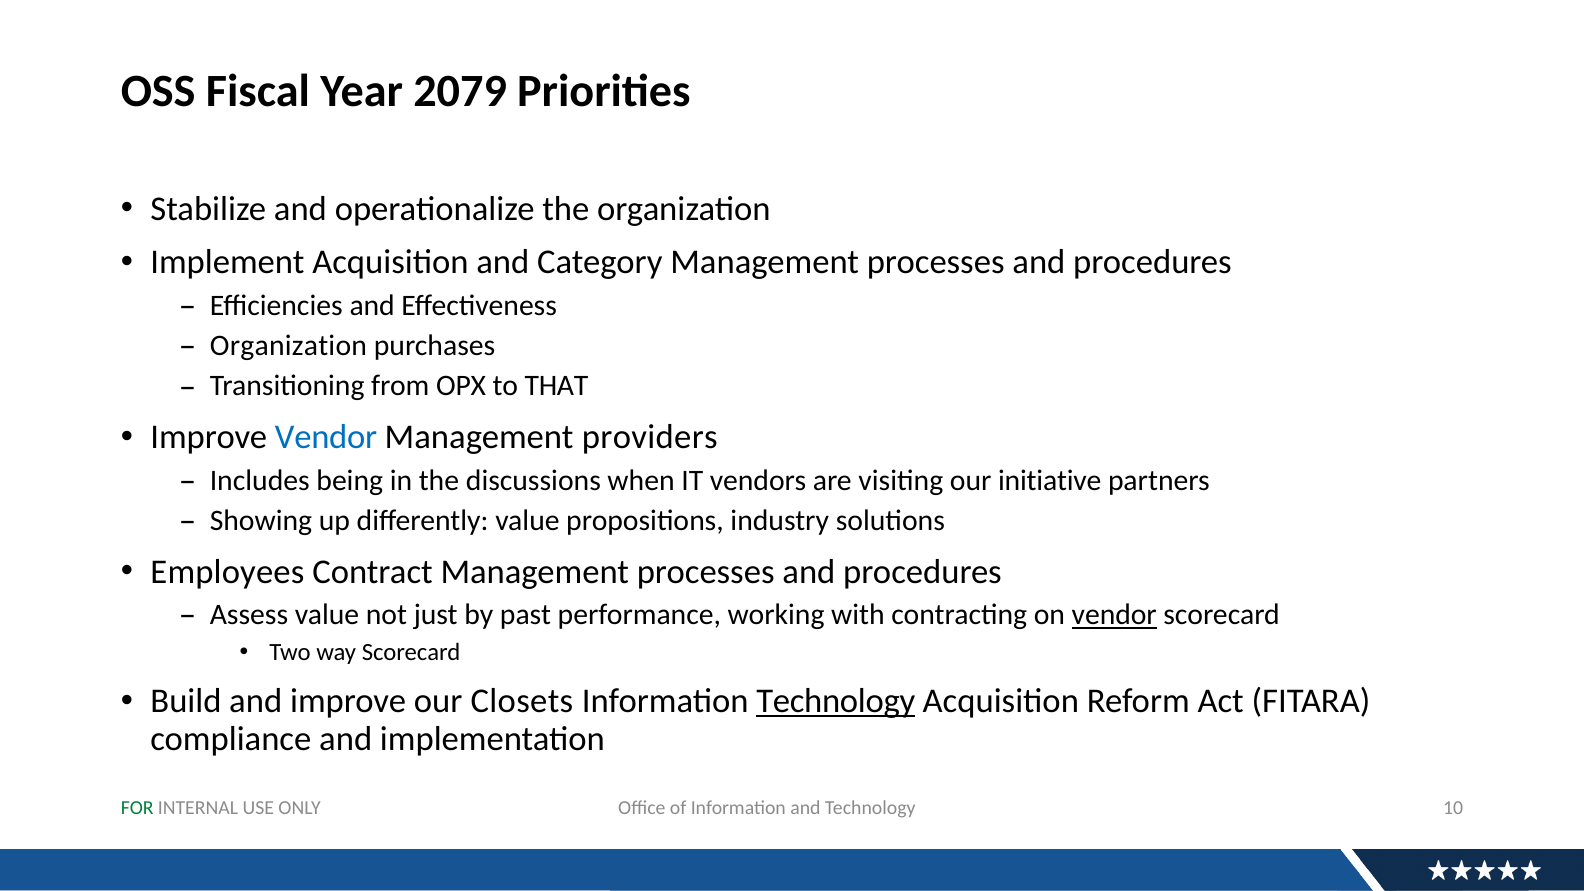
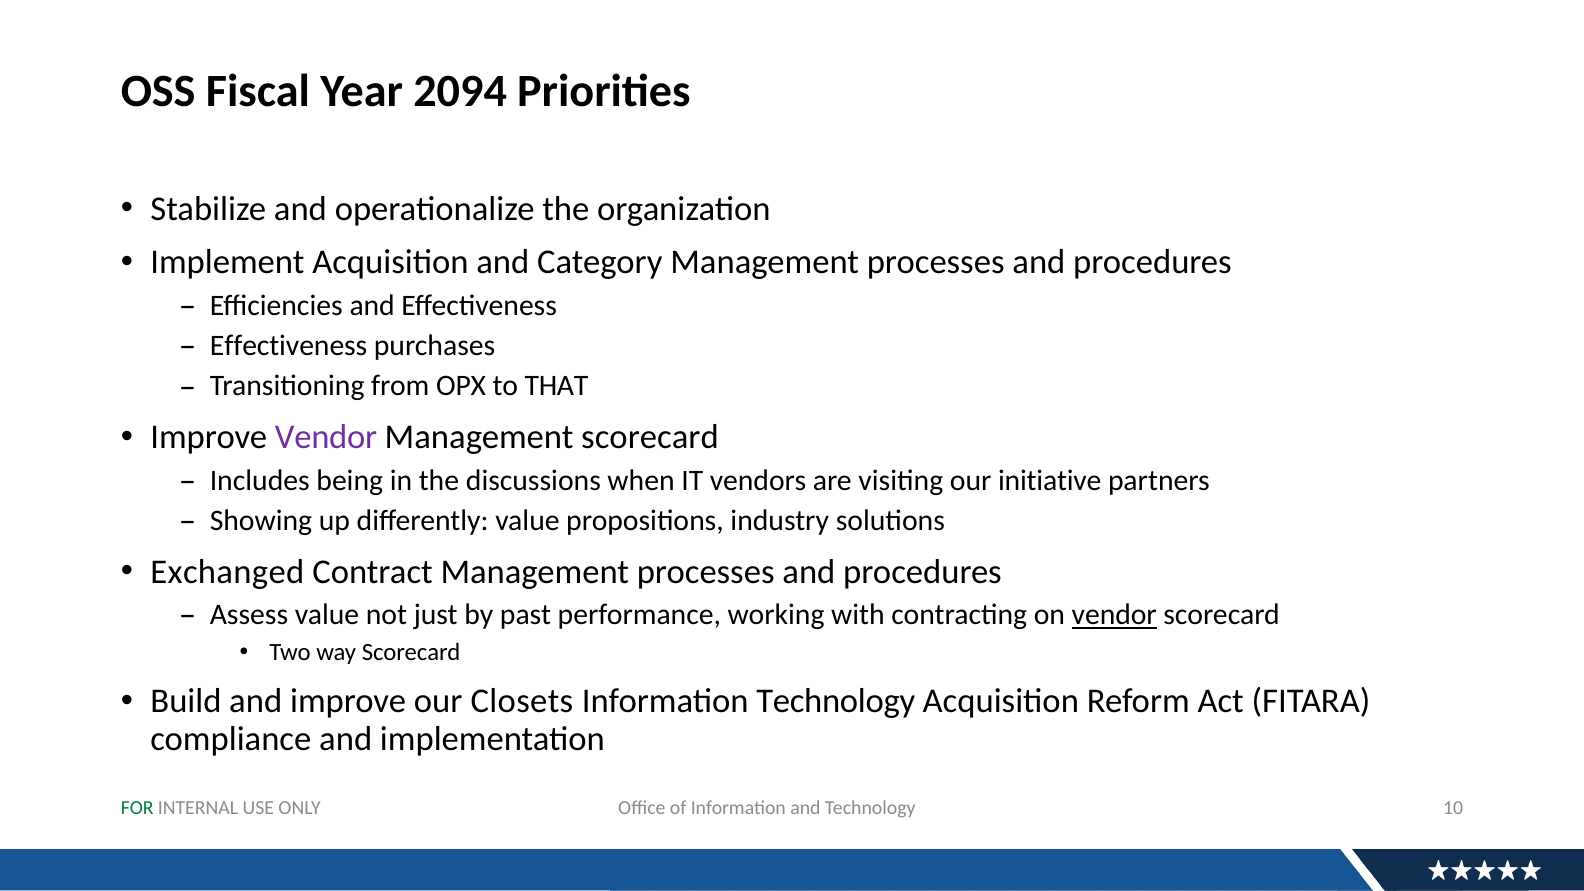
2079: 2079 -> 2094 (460, 92)
Organization: Organization -> Effectiveness (289, 346)
Vendor colour: blue -> purple (326, 437)
Management providers: providers -> scorecard (650, 437)
Employees: Employees -> Exchanged (227, 572)
Technology underline: present -> none (836, 701)
